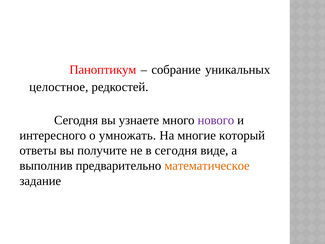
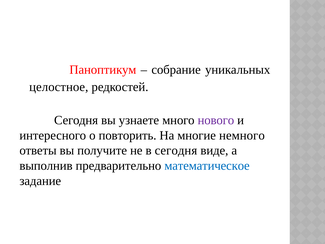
умножать: умножать -> повторить (128, 135)
который: который -> немного (242, 135)
математическое colour: orange -> blue (207, 166)
